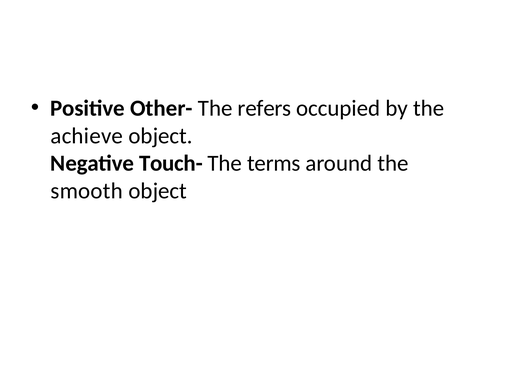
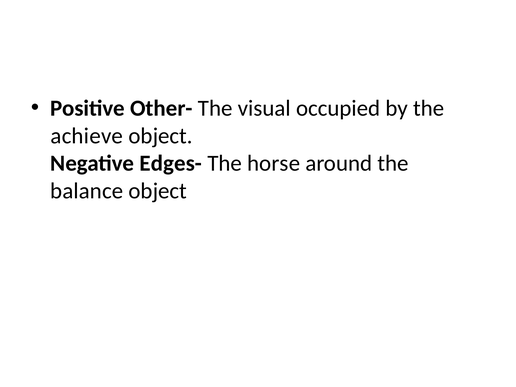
refers: refers -> visual (264, 108)
Touch-: Touch- -> Edges- (171, 163)
terms: terms -> horse (274, 163)
smooth: smooth -> balance (87, 191)
